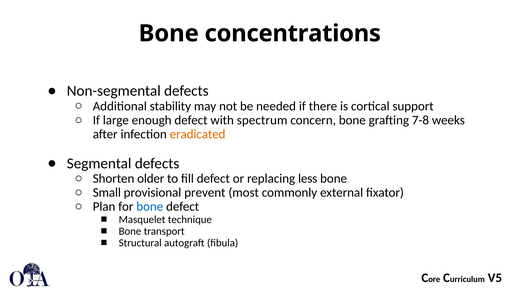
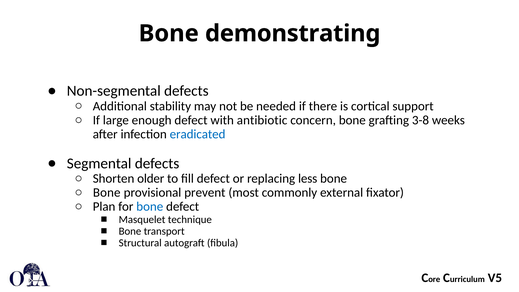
concentrations: concentrations -> demonstrating (293, 33)
spectrum: spectrum -> antibiotic (262, 120)
7-8: 7-8 -> 3-8 (421, 120)
eradicated colour: orange -> blue (198, 134)
Small: Small -> Bone (107, 193)
